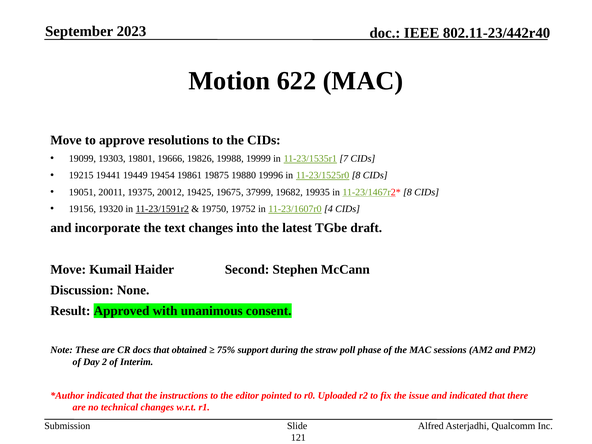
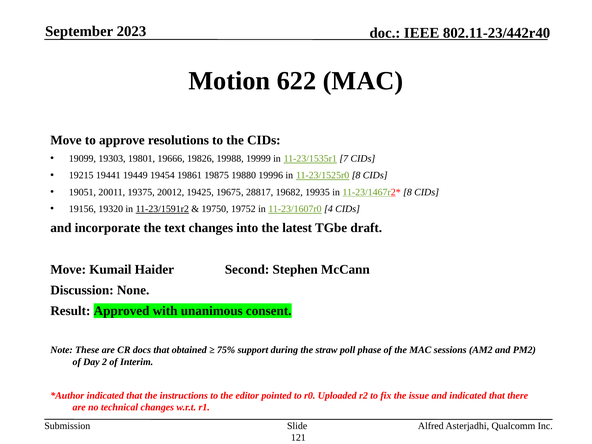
37999: 37999 -> 28817 (260, 192)
